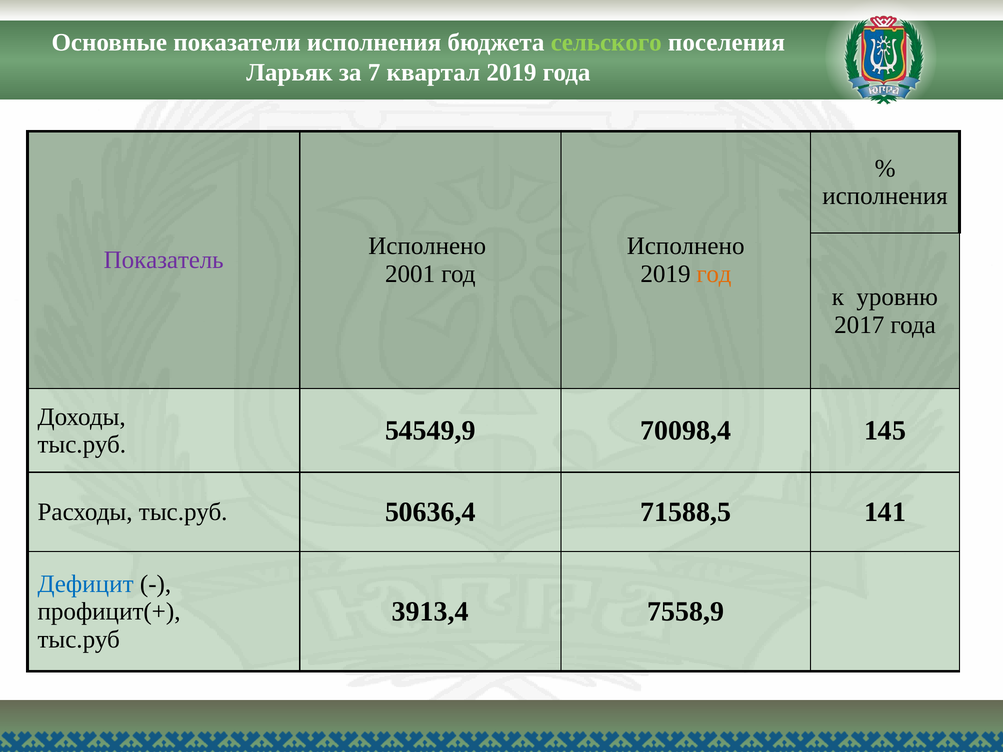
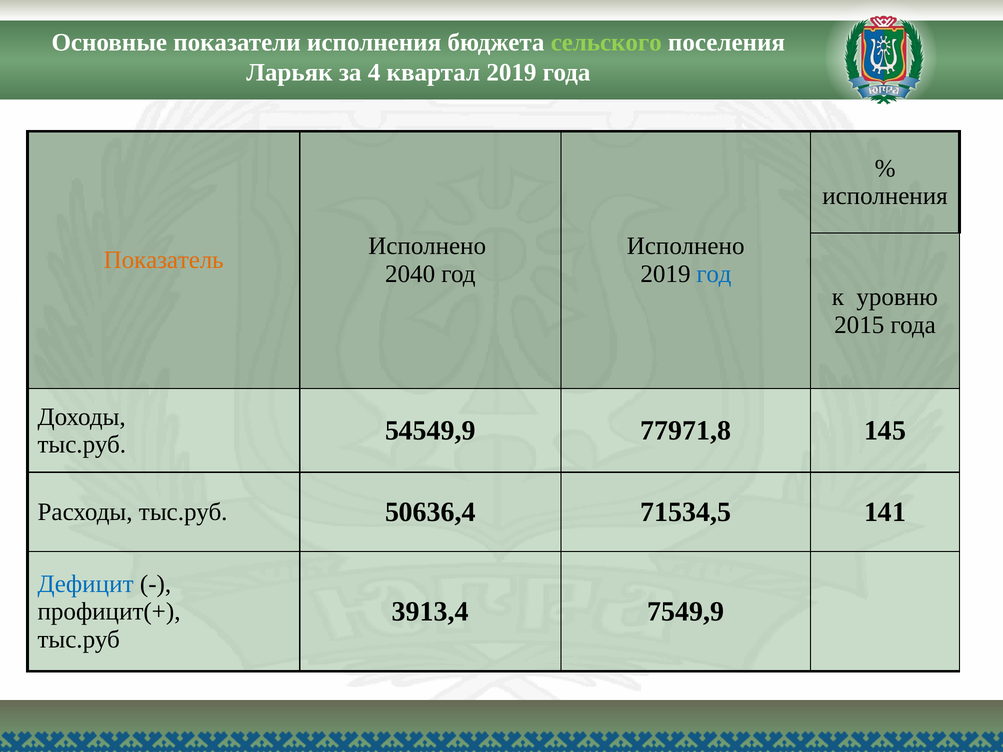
7: 7 -> 4 (374, 72)
Показатель colour: purple -> orange (164, 260)
2001: 2001 -> 2040 (410, 274)
год colour: orange -> blue (714, 274)
2017: 2017 -> 2015 (859, 325)
70098,4: 70098,4 -> 77971,8 (686, 431)
71588,5: 71588,5 -> 71534,5 (686, 512)
7558,9: 7558,9 -> 7549,9 (686, 612)
